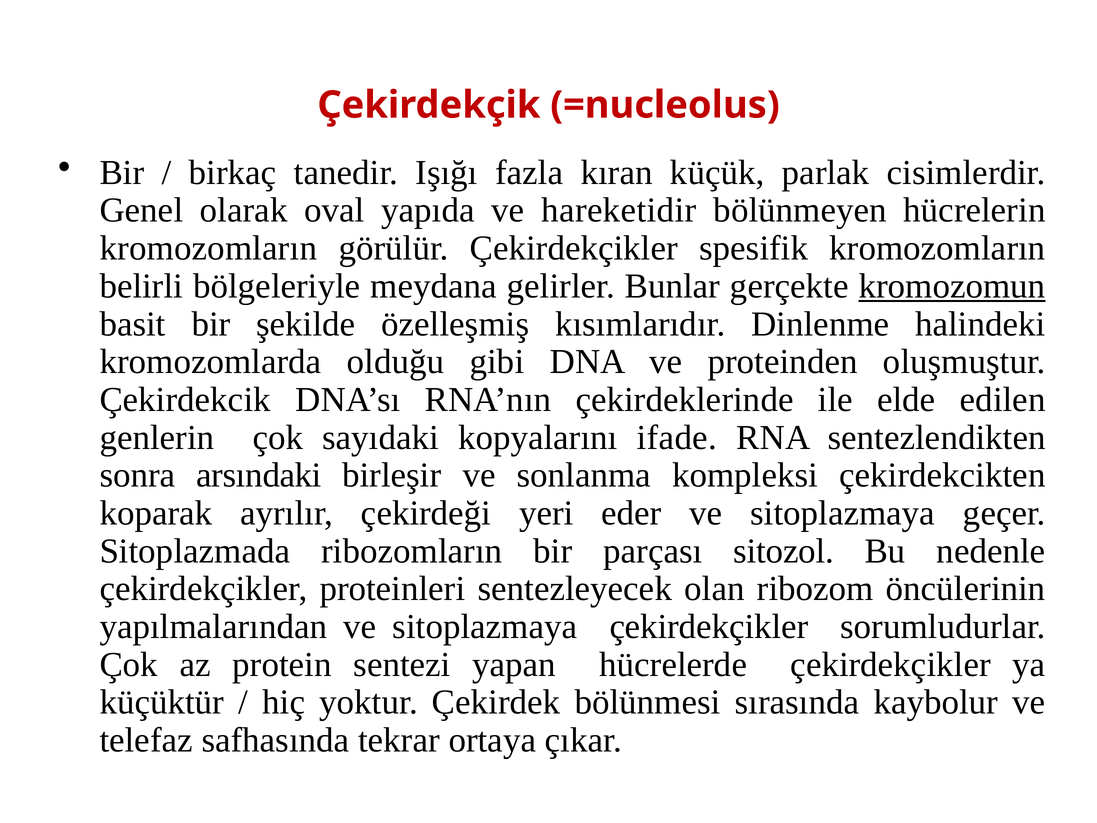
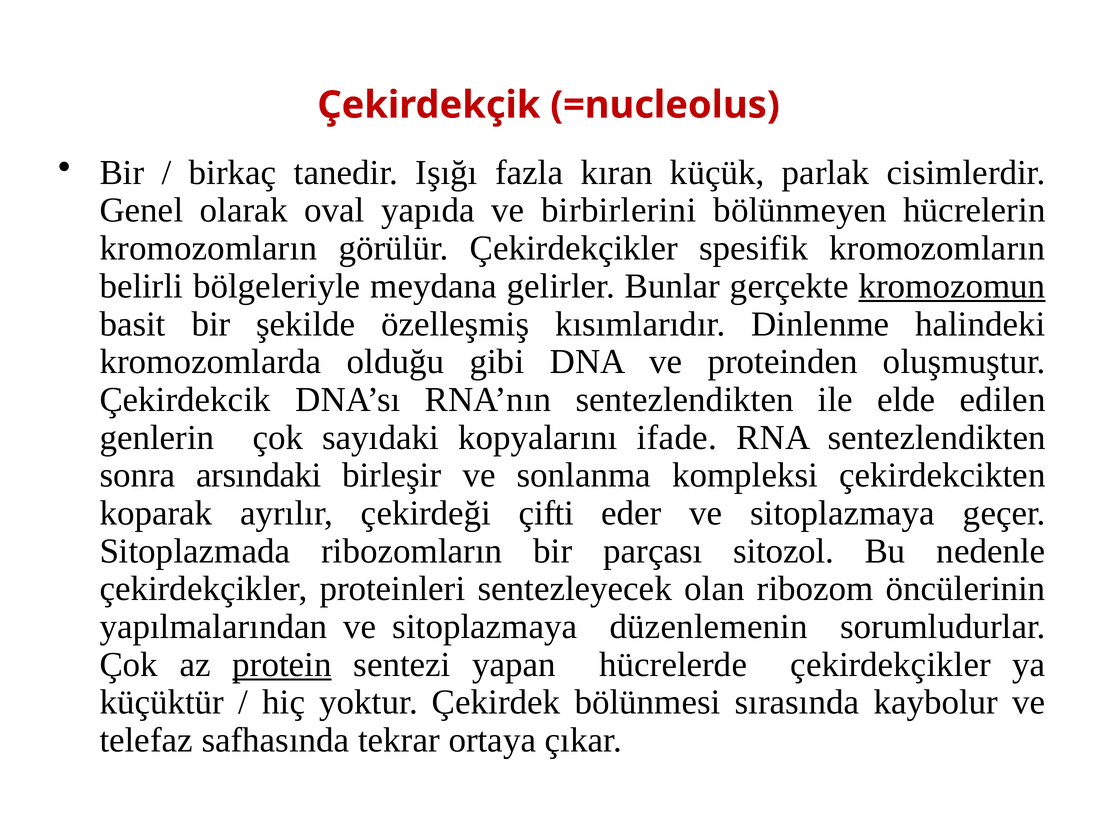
hareketidir: hareketidir -> birbirlerini (619, 210)
RNA’nın çekirdeklerinde: çekirdeklerinde -> sentezlendikten (685, 400)
yeri: yeri -> çifti (546, 513)
sitoplazmaya çekirdekçikler: çekirdekçikler -> düzenlemenin (709, 627)
protein underline: none -> present (282, 664)
